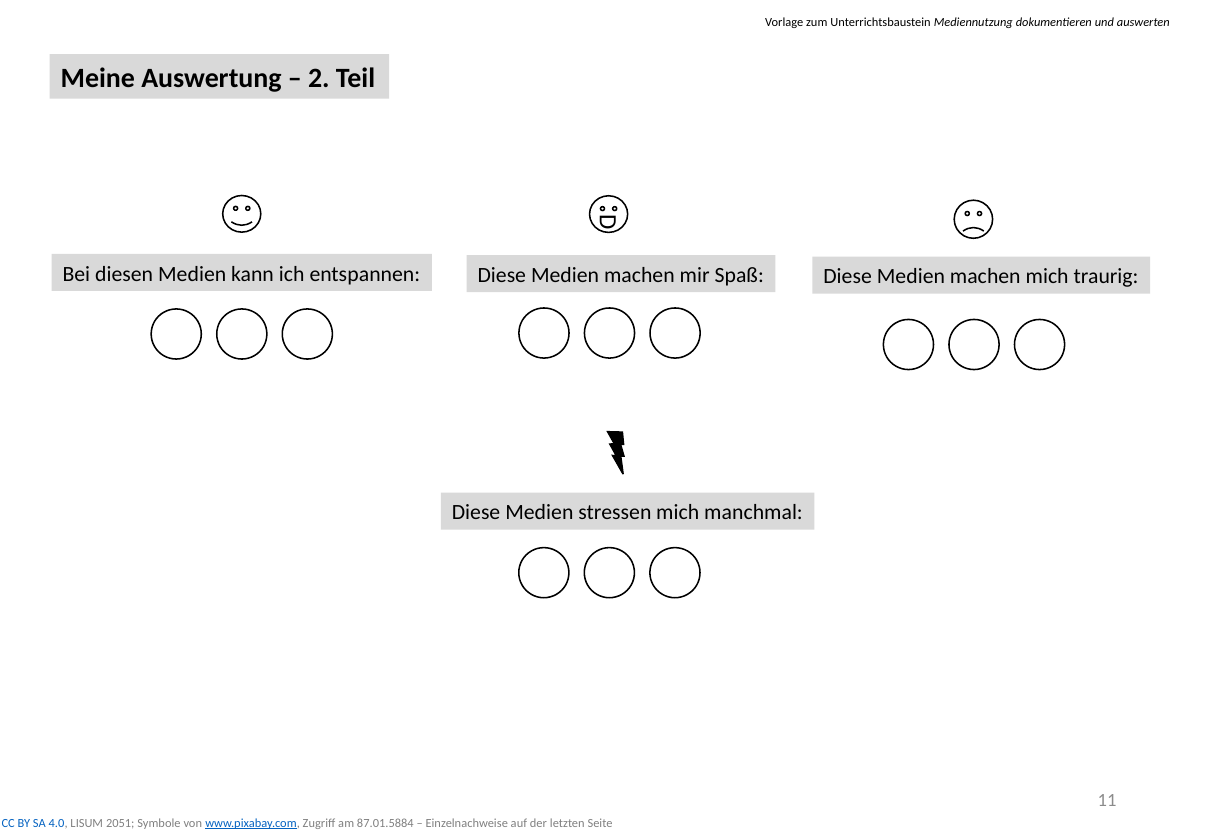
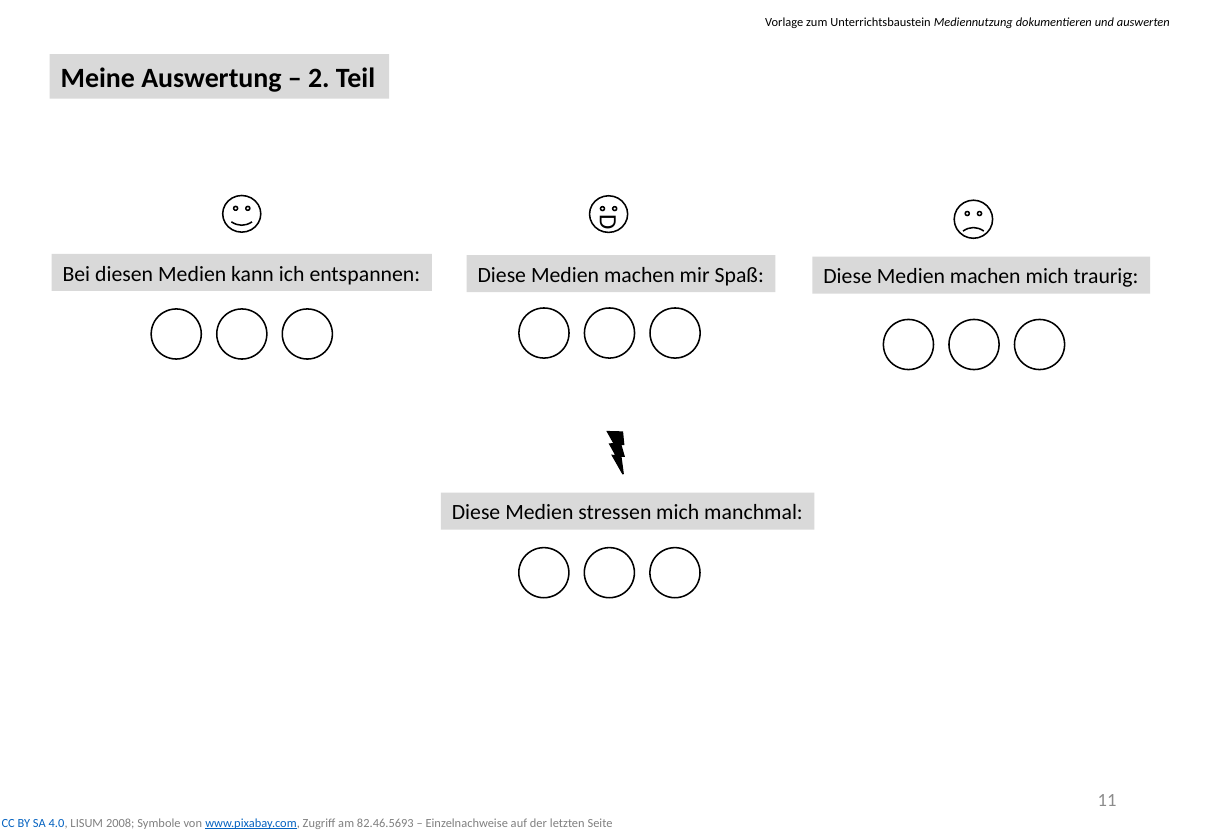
2051: 2051 -> 2008 (120, 824)
87.01.5884: 87.01.5884 -> 82.46.5693 (385, 824)
